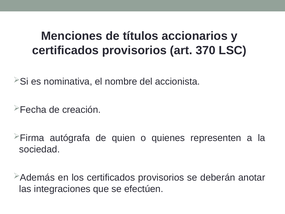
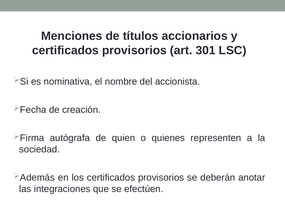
370: 370 -> 301 (206, 50)
